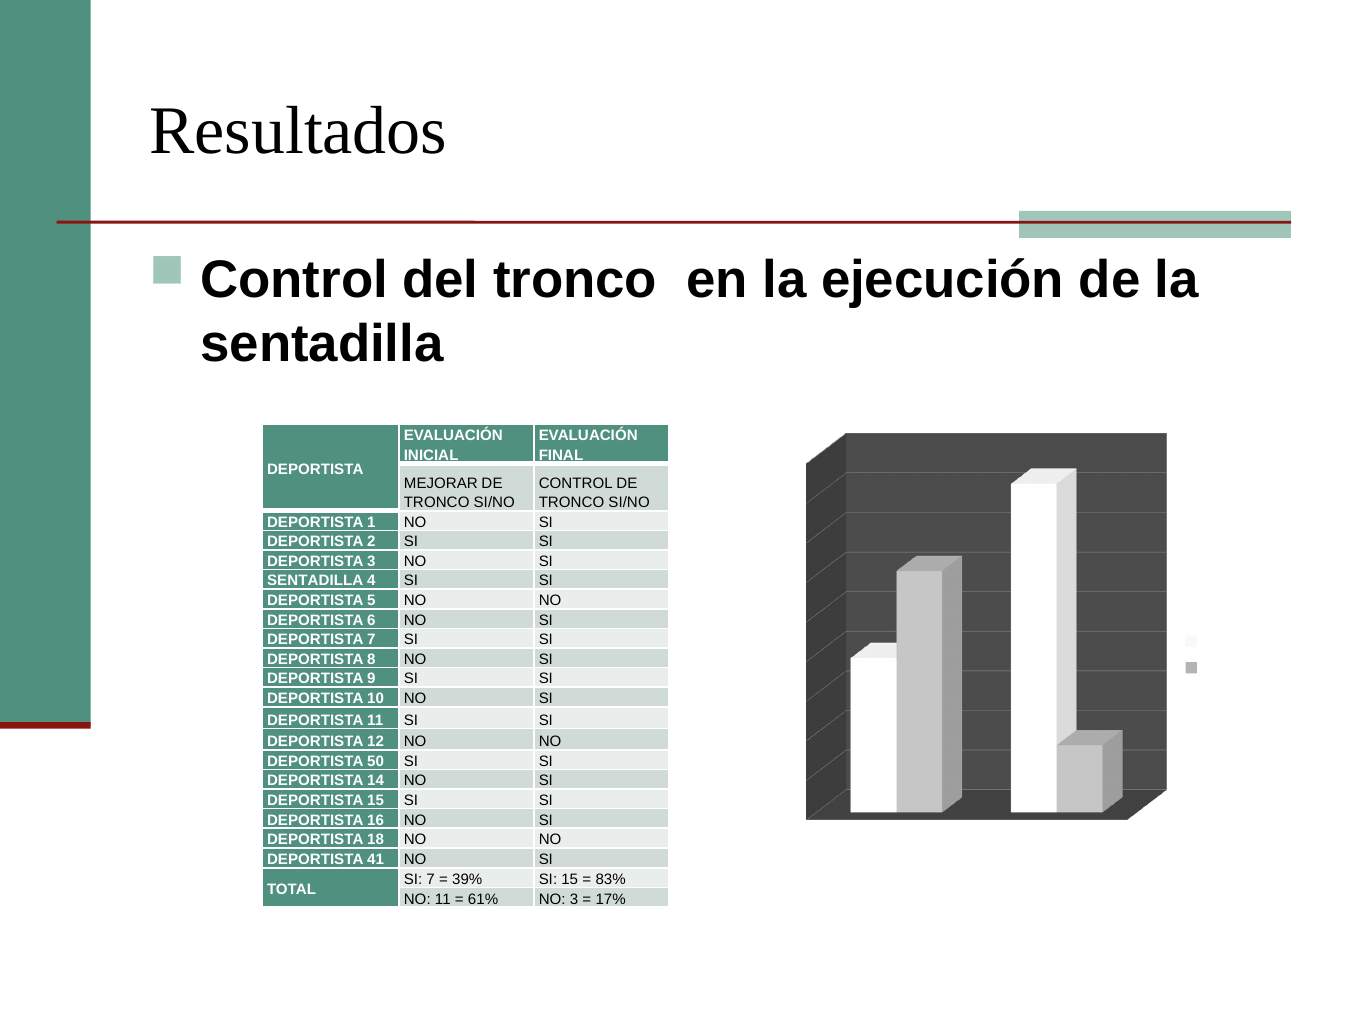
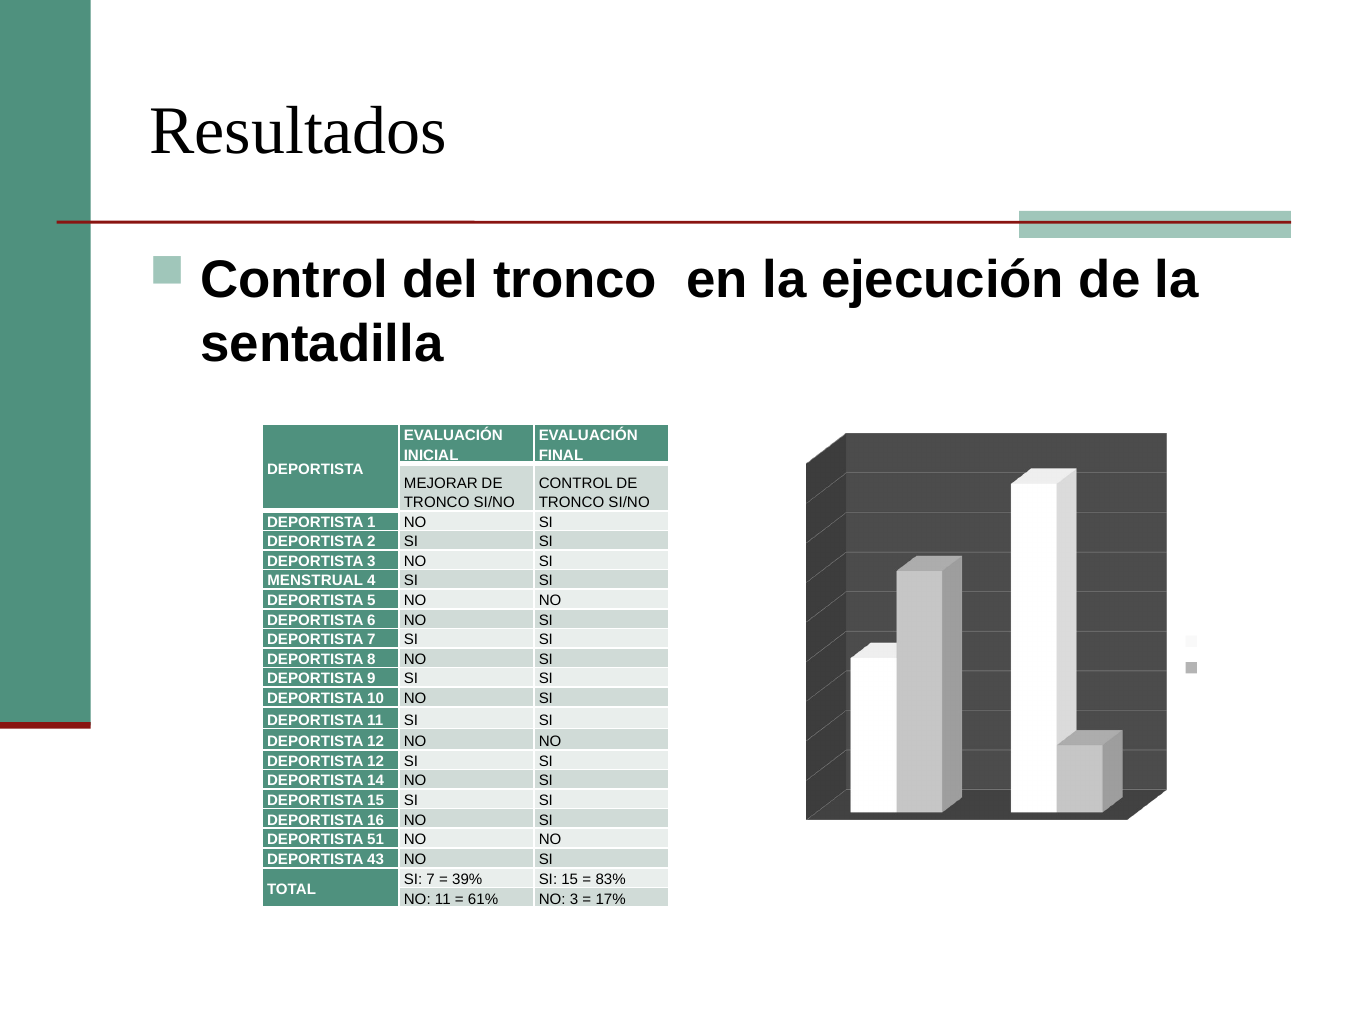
SENTADILLA: SENTADILLA -> MENSTRUAL (315, 581)
50: 50 -> 12 (375, 761)
18: 18 -> 51 (375, 839)
41: 41 -> 43 (375, 859)
